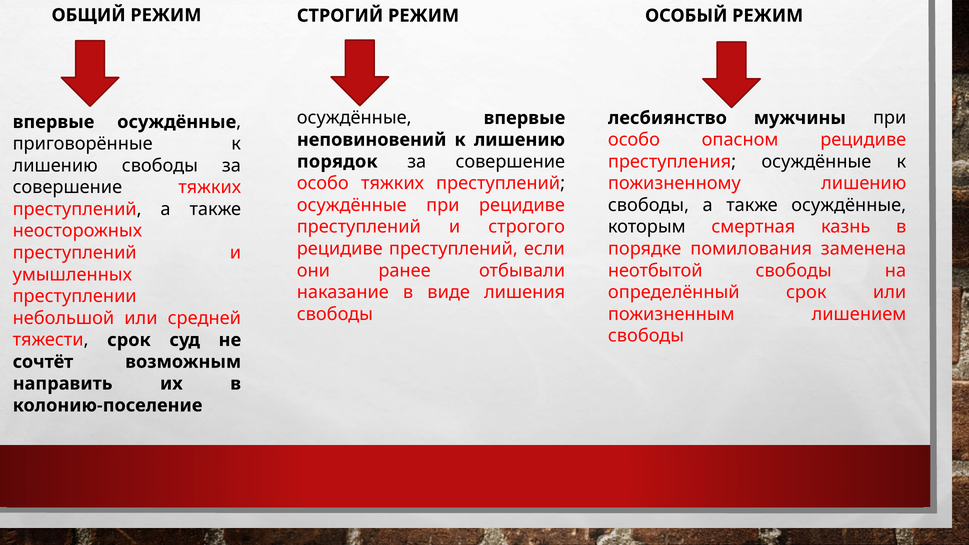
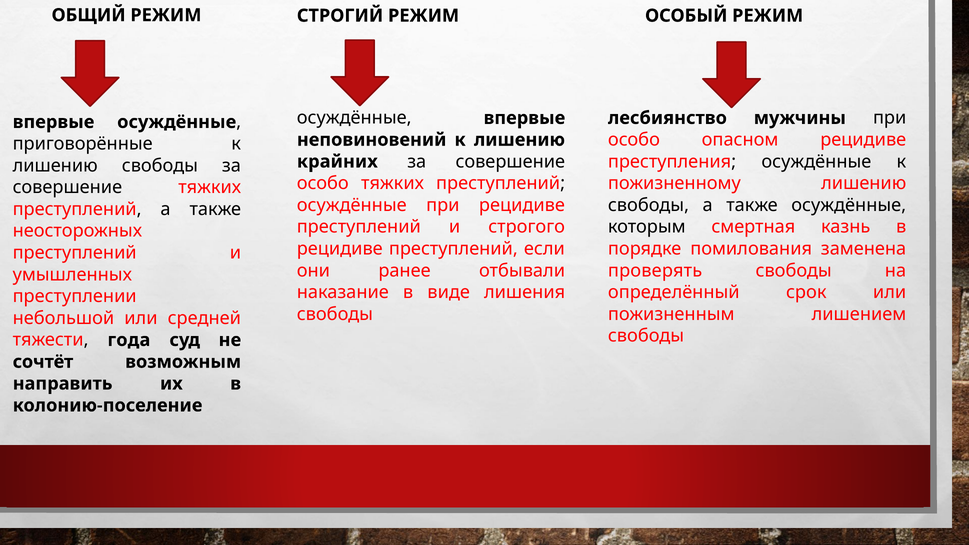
порядок: порядок -> крайних (337, 162)
неотбытой: неотбытой -> проверять (655, 271)
тяжести срок: срок -> года (129, 340)
